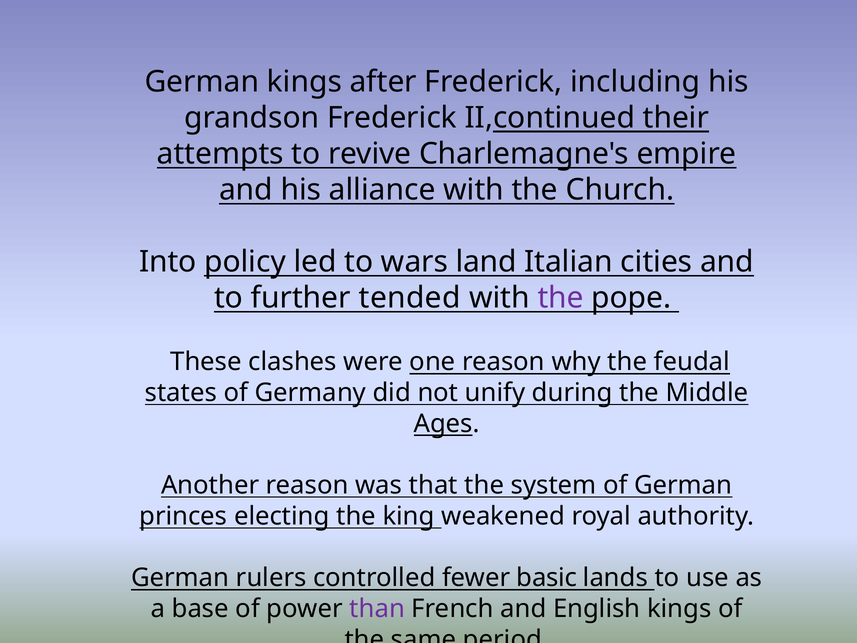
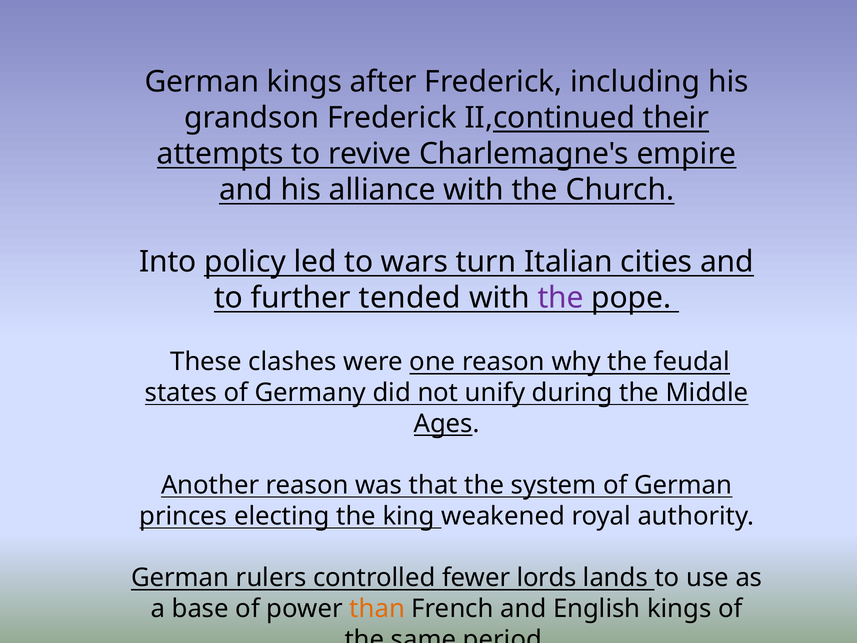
land: land -> turn (486, 262)
basic: basic -> lords (547, 578)
than colour: purple -> orange (377, 609)
